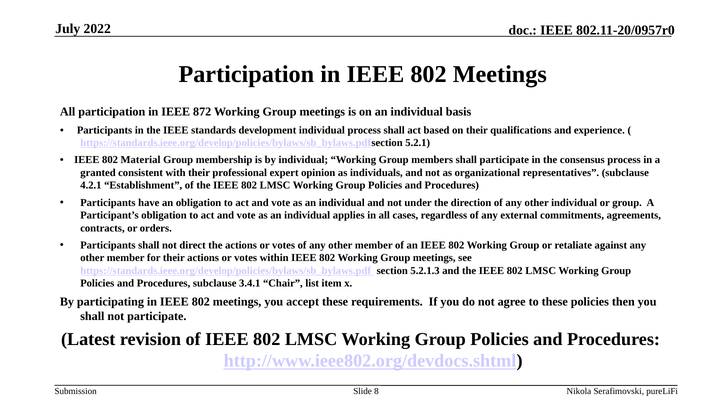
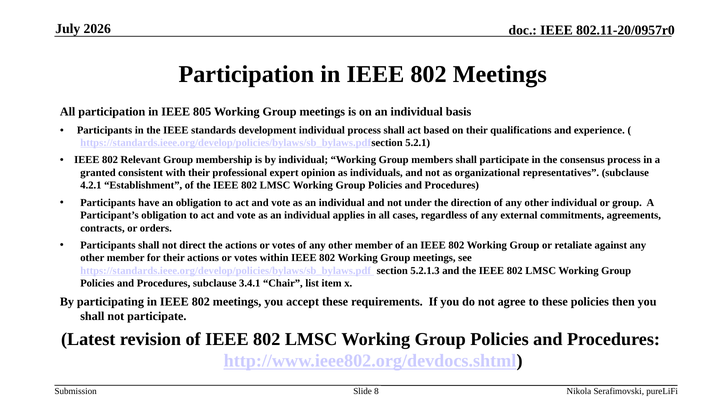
2022: 2022 -> 2026 (97, 29)
872: 872 -> 805 (202, 112)
Material: Material -> Relevant (141, 160)
